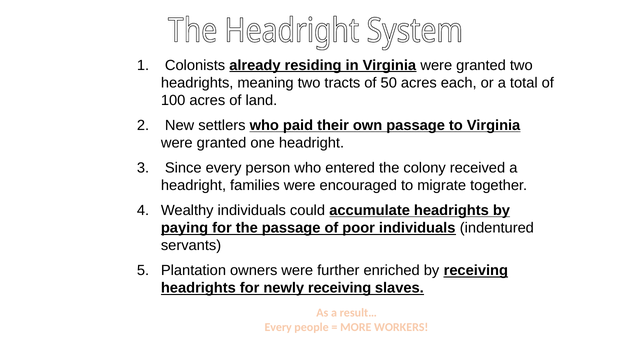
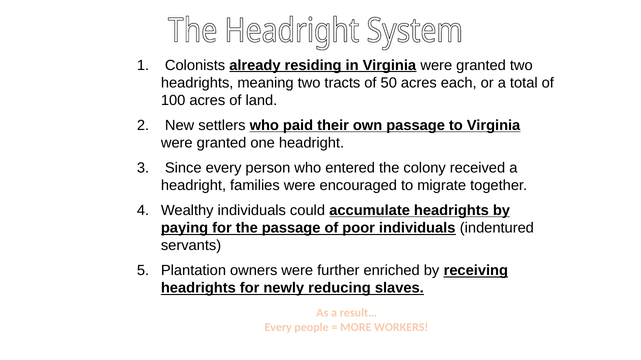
newly receiving: receiving -> reducing (339, 288)
